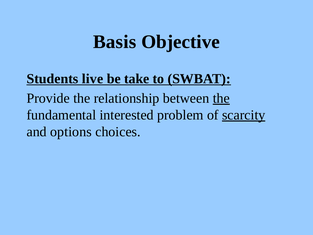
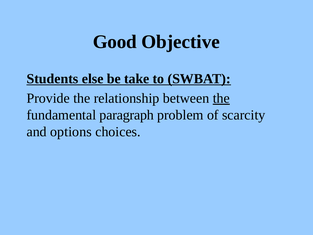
Basis: Basis -> Good (115, 42)
live: live -> else (93, 79)
interested: interested -> paragraph (127, 115)
scarcity underline: present -> none (244, 115)
